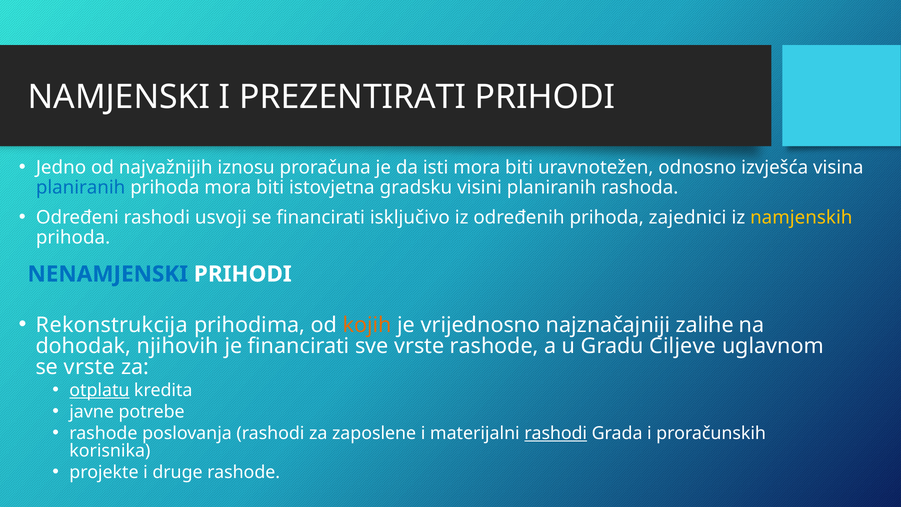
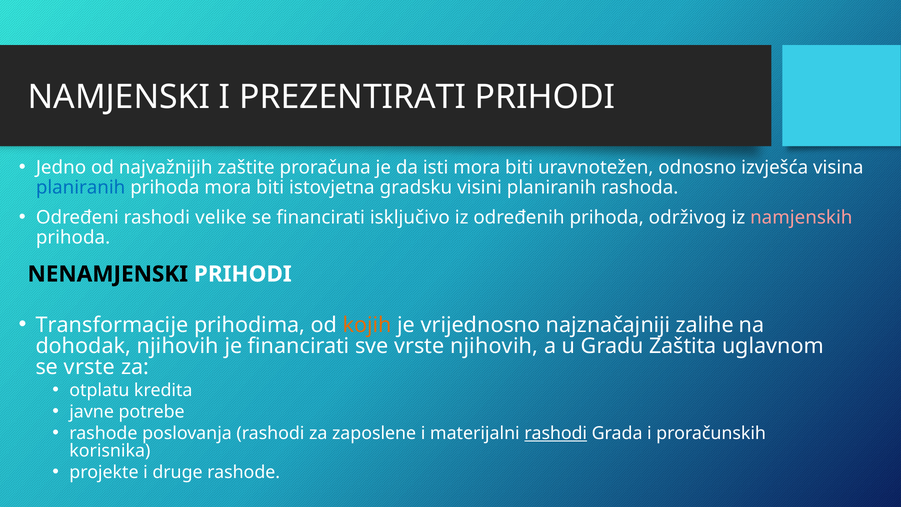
iznosu: iznosu -> zaštite (246, 167)
usvoji: usvoji -> velike (221, 217)
zajednici: zajednici -> održivog (688, 217)
namjenskih colour: yellow -> pink (801, 217)
NENAMJENSKI colour: blue -> black (108, 274)
Rekonstrukcija: Rekonstrukcija -> Transformacije (112, 325)
vrste rashode: rashode -> njihovih (494, 346)
Ciljeve: Ciljeve -> Zaštita (683, 346)
otplatu underline: present -> none (99, 390)
